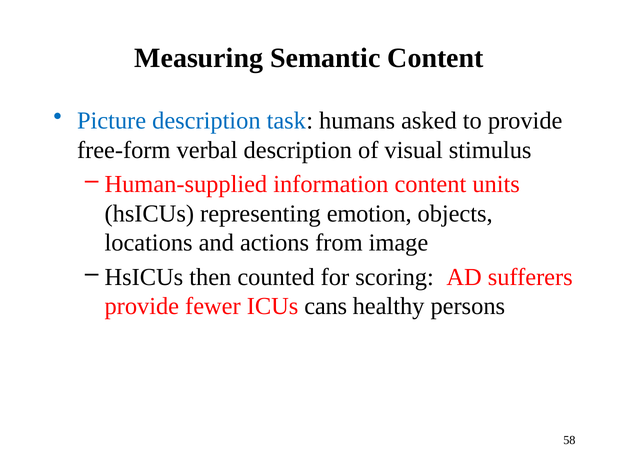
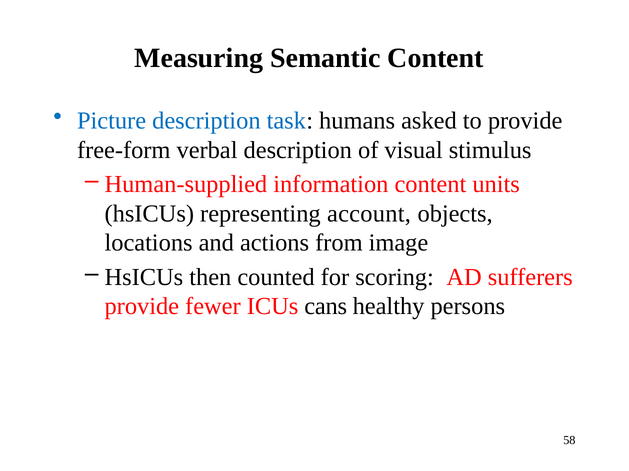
emotion: emotion -> account (369, 214)
